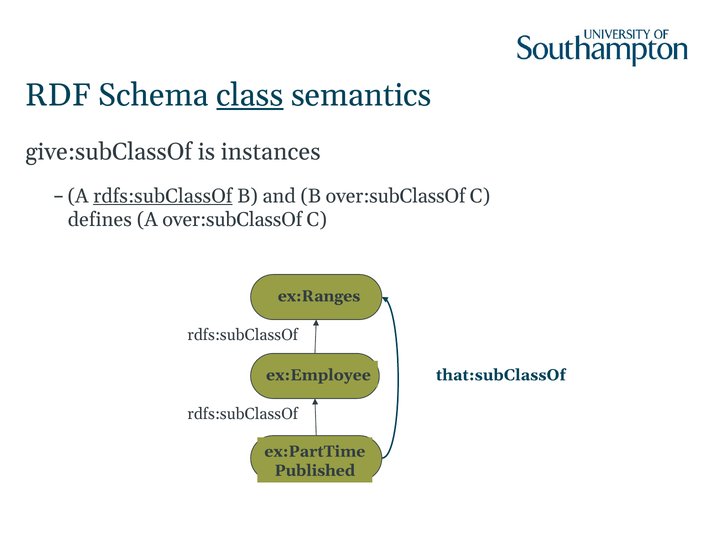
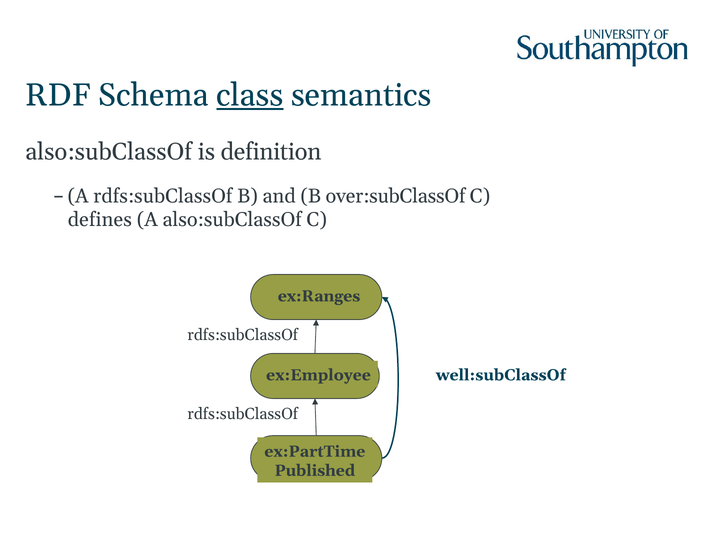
give:subClassOf: give:subClassOf -> also:subClassOf (109, 152)
instances: instances -> definition (271, 152)
rdfs:subClassOf underline: present -> none (163, 196)
A over:subClassOf: over:subClassOf -> also:subClassOf (232, 220)
that:subClassOf: that:subClassOf -> well:subClassOf (501, 375)
